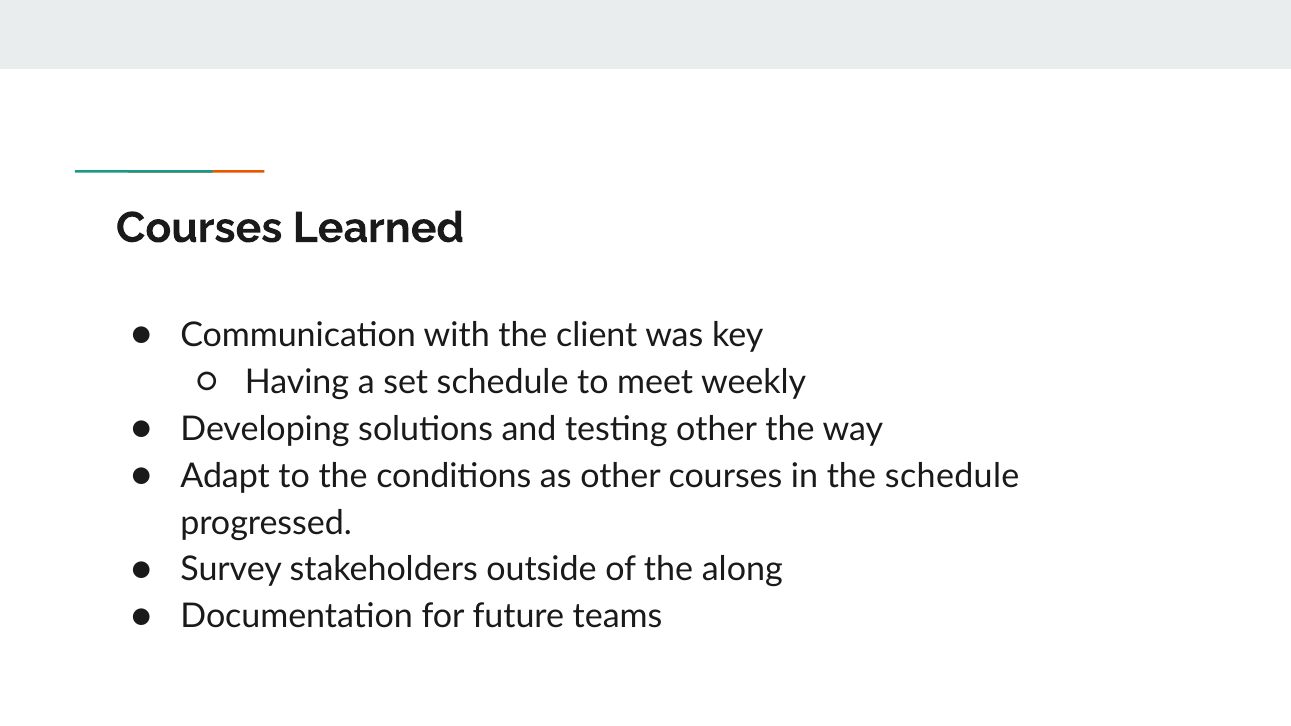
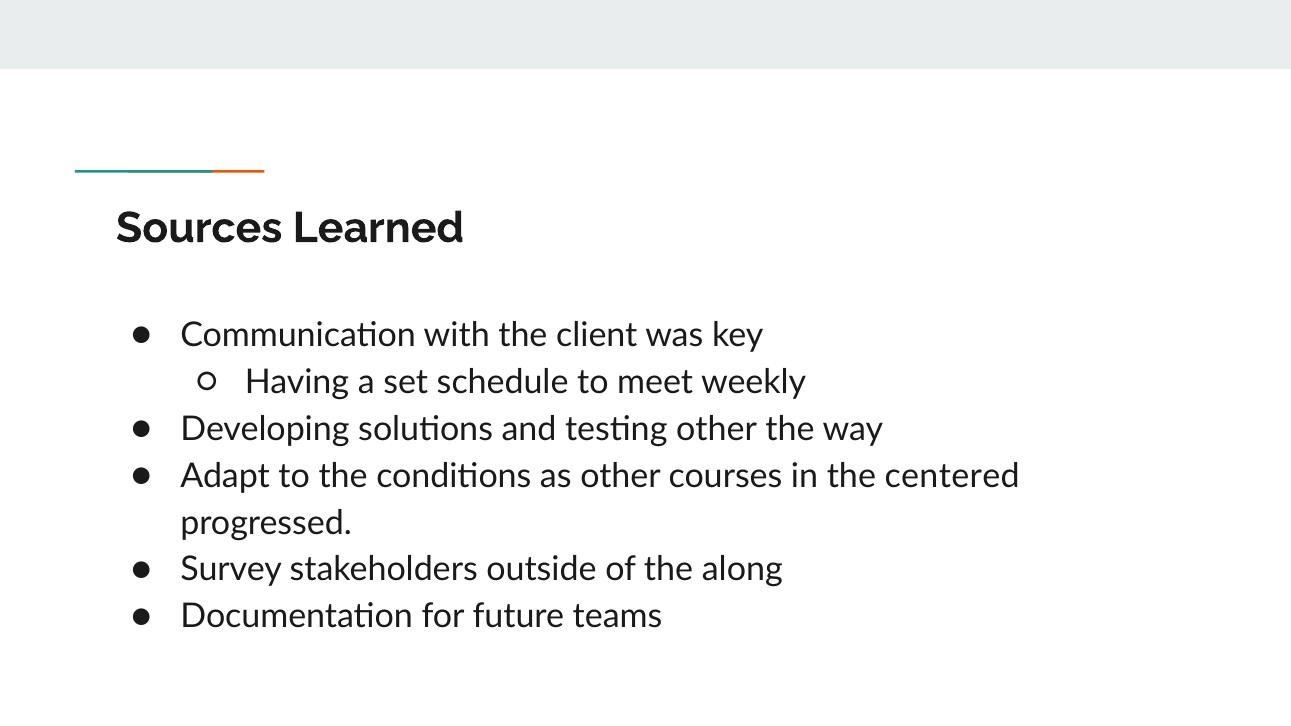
Courses: Courses -> Sources (199, 228)
the schedule: schedule -> centered (952, 476)
